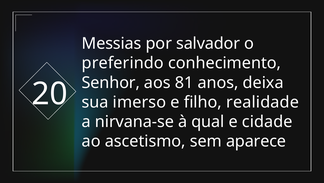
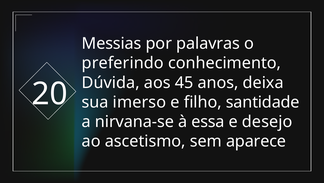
salvador: salvador -> palavras (208, 43)
Senhor: Senhor -> Dúvida (111, 82)
81: 81 -> 45 (184, 82)
realidade: realidade -> santidade (263, 102)
qual: qual -> essa (208, 121)
cidade: cidade -> desejo (267, 121)
